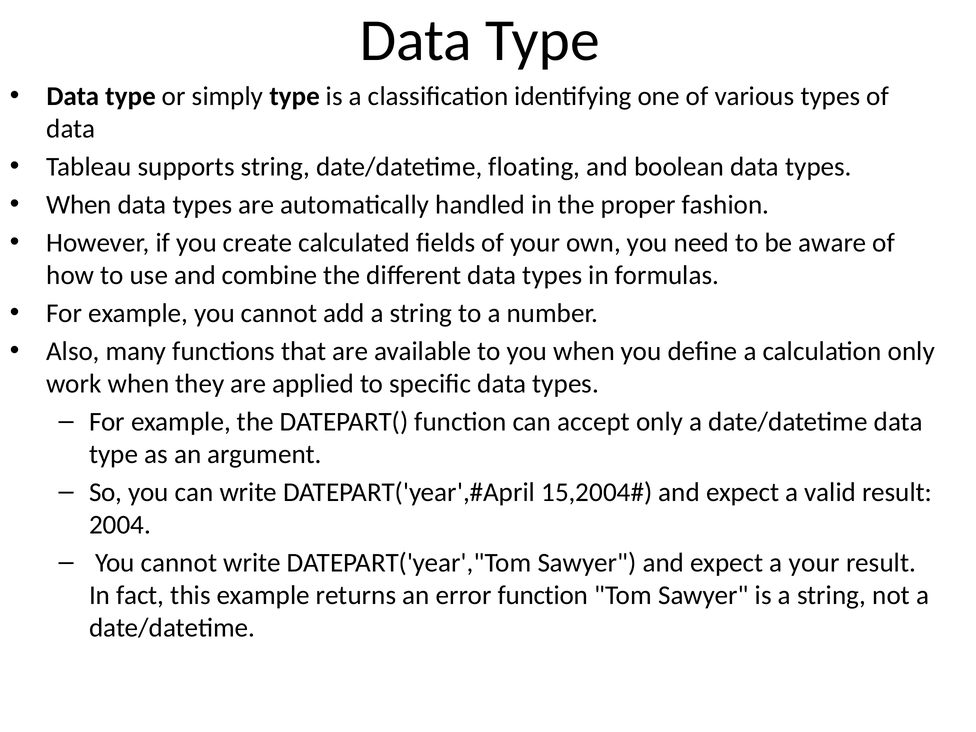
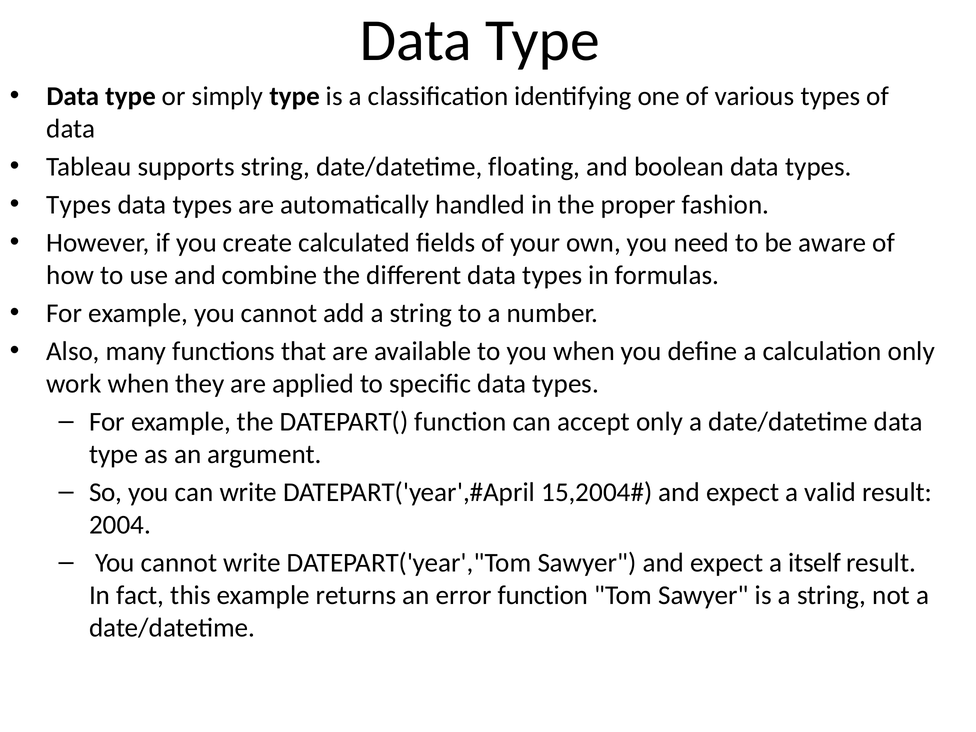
When: When -> Types (79, 205)
a your: your -> itself (815, 563)
